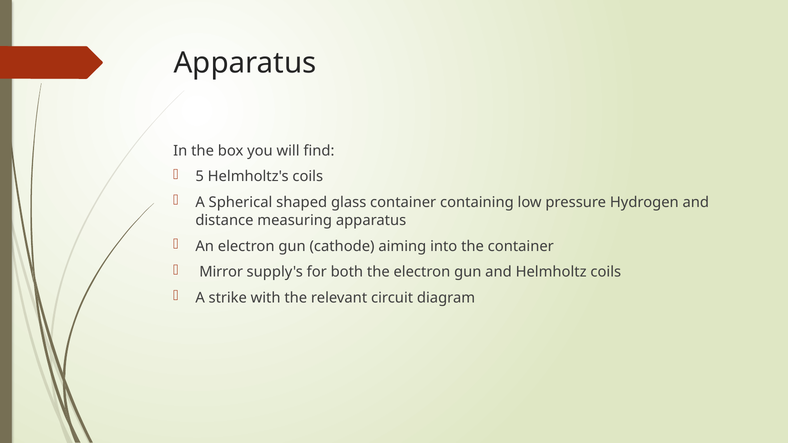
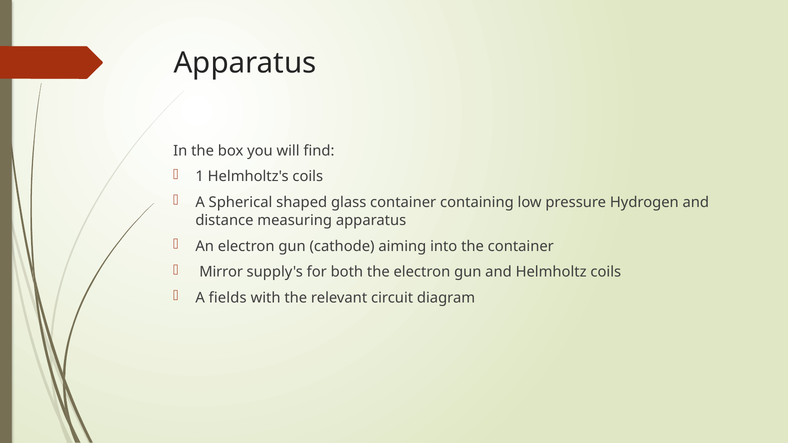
5: 5 -> 1 (200, 177)
strike: strike -> fields (228, 298)
